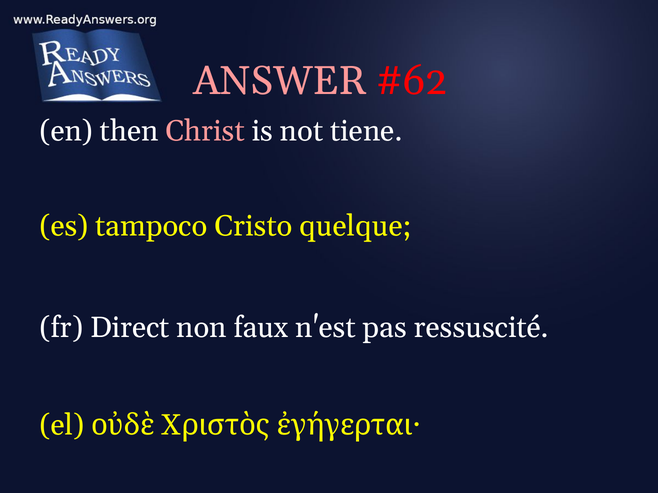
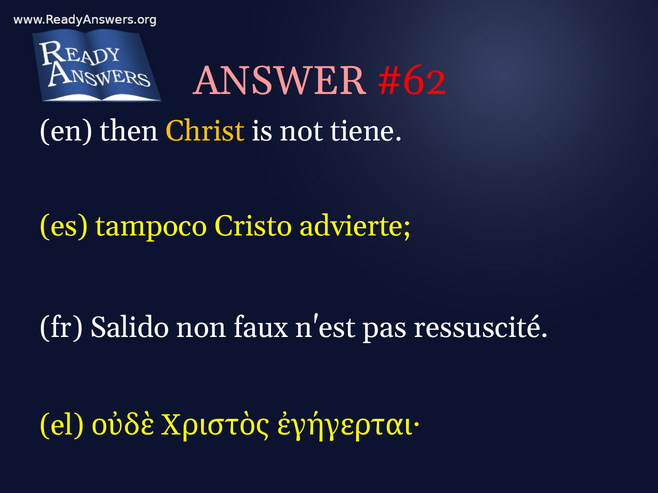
Christ colour: pink -> yellow (205, 131)
quelque: quelque -> advierte (356, 226)
Direct: Direct -> Salido (130, 328)
